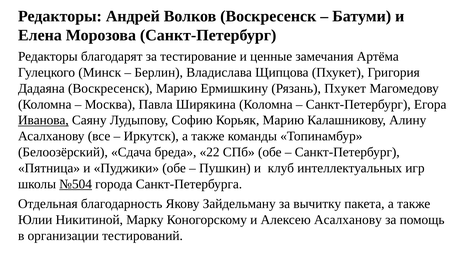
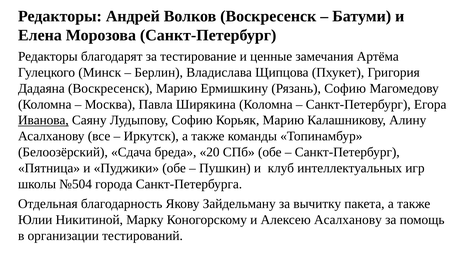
Рязань Пхукет: Пхукет -> Софию (345, 89)
22: 22 -> 20 (210, 152)
№504 underline: present -> none (76, 184)
